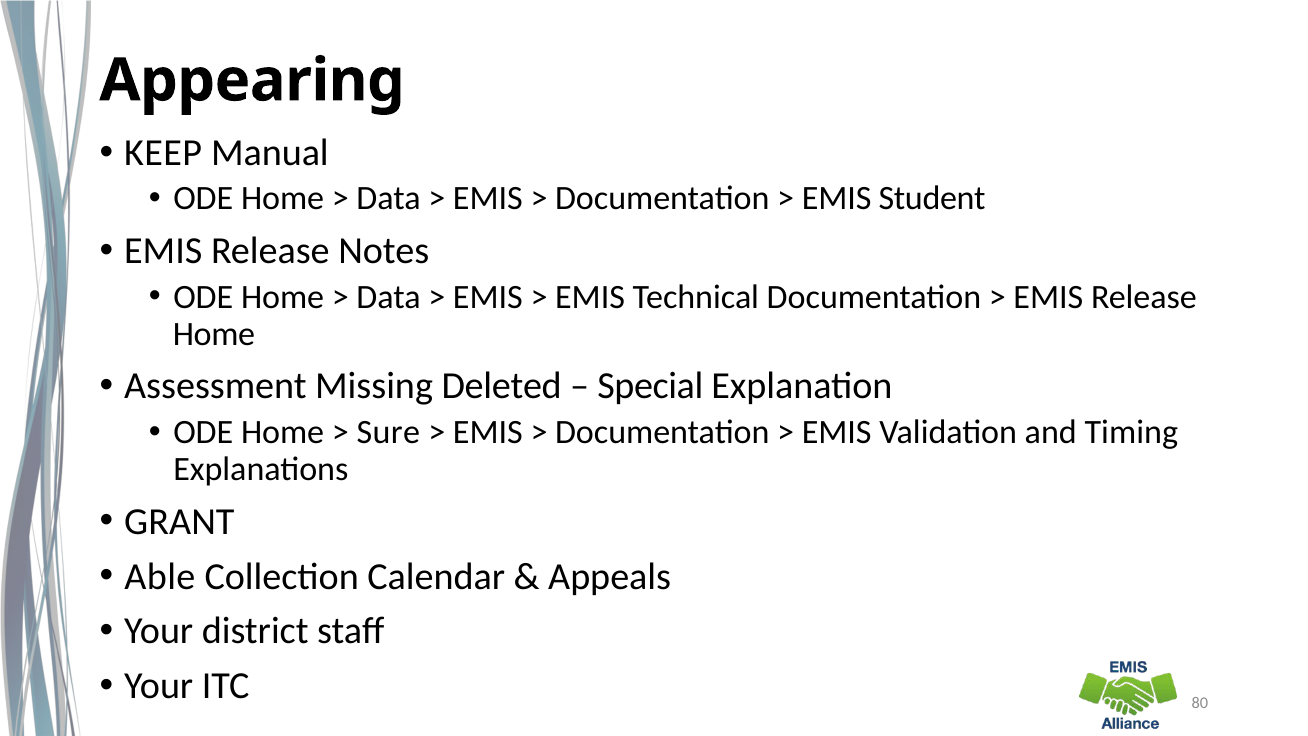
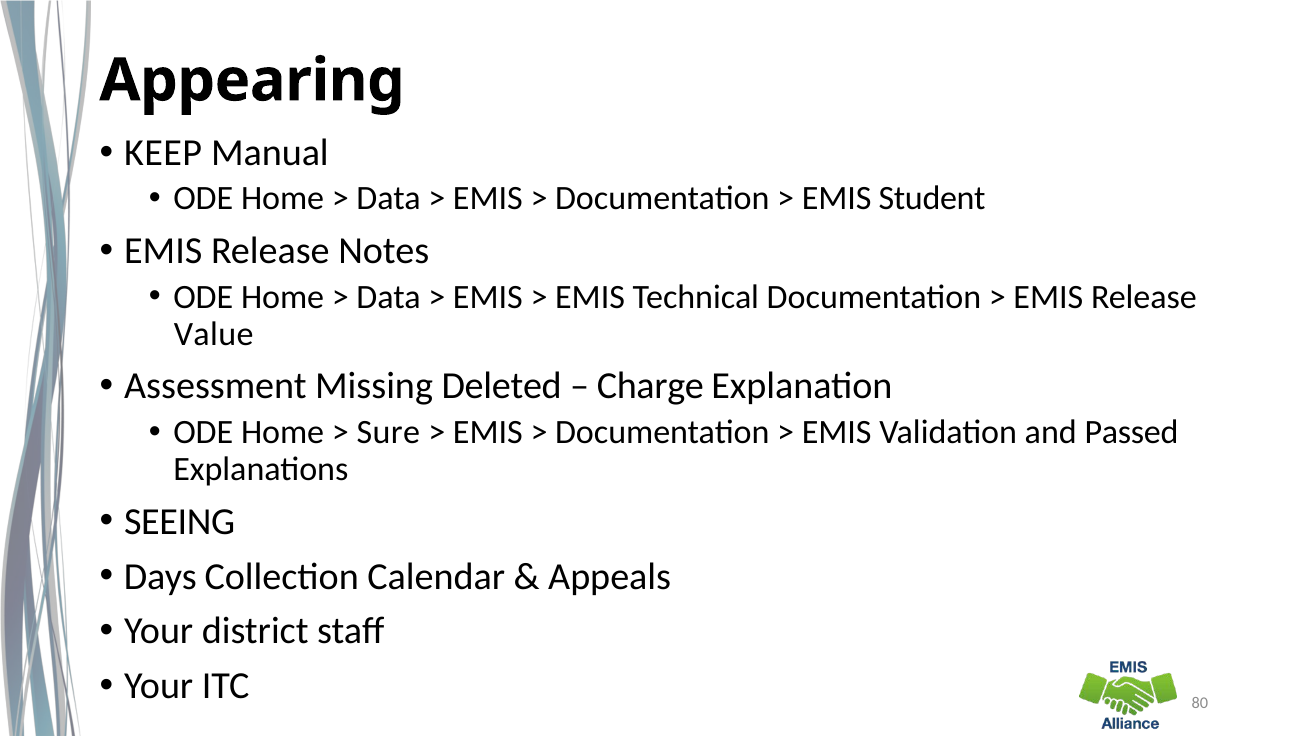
Home: Home -> Value (214, 334)
Special: Special -> Charge (650, 386)
Timing: Timing -> Passed (1132, 432)
GRANT: GRANT -> SEEING (180, 521)
Able: Able -> Days (160, 576)
